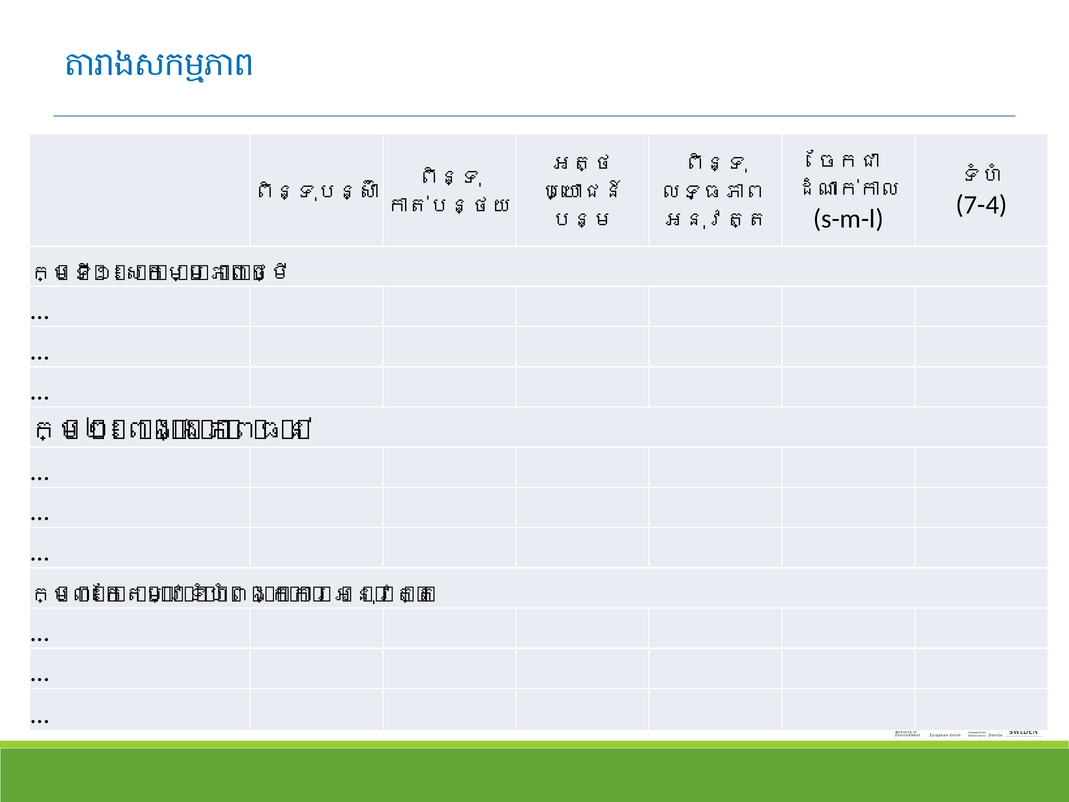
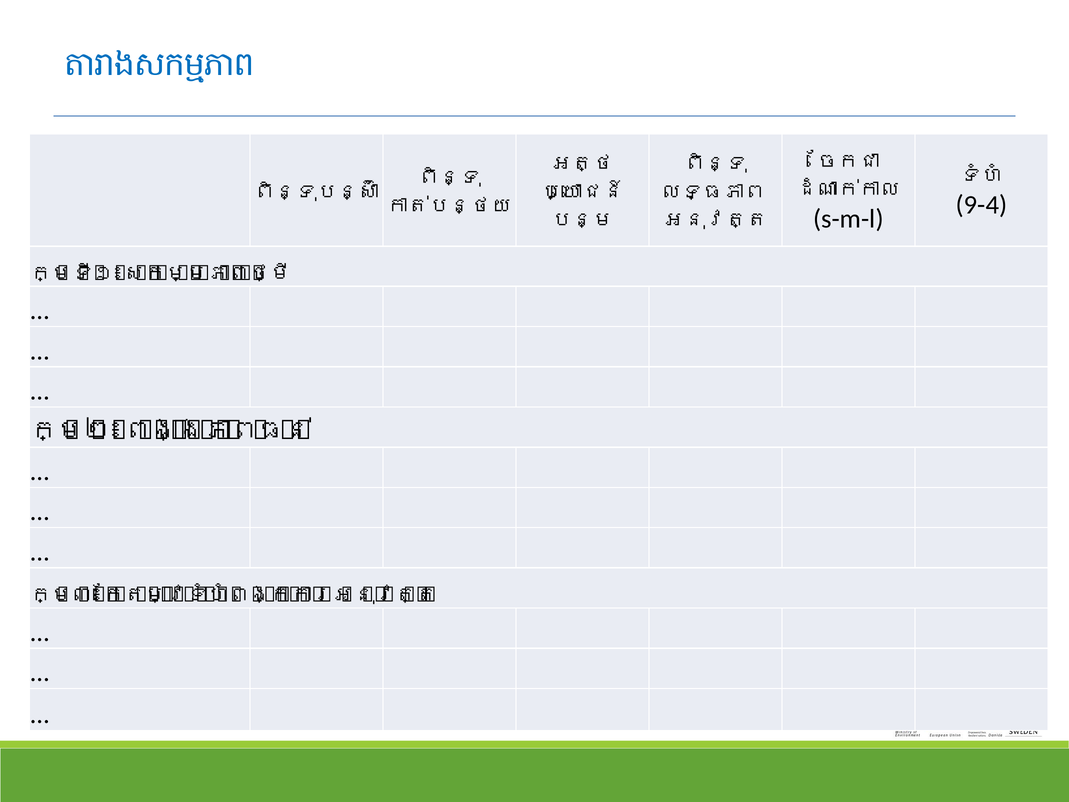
7-4: 7-4 -> 9-4 (981, 205)
